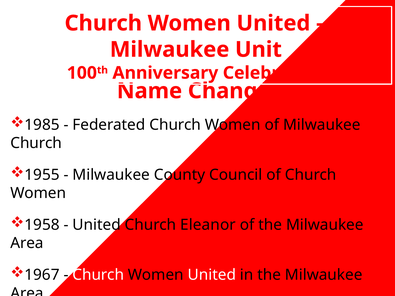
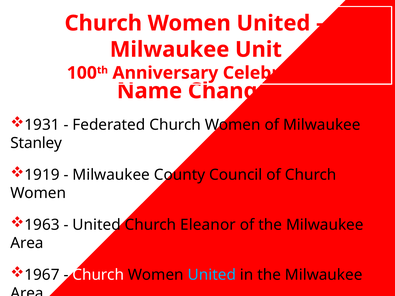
1985: 1985 -> 1931 (42, 125)
Church: Church -> Stanley (36, 143)
1955: 1955 -> 1919 (42, 175)
1958: 1958 -> 1963 (42, 225)
United colour: white -> light blue (212, 275)
